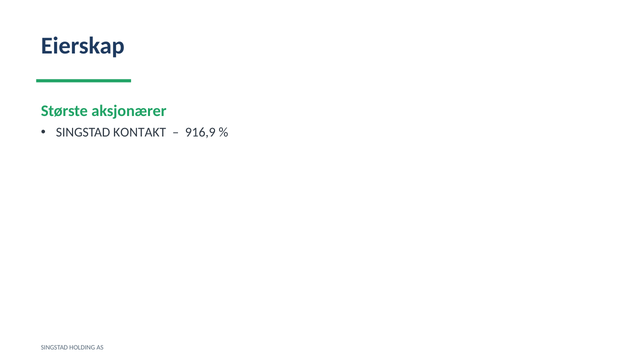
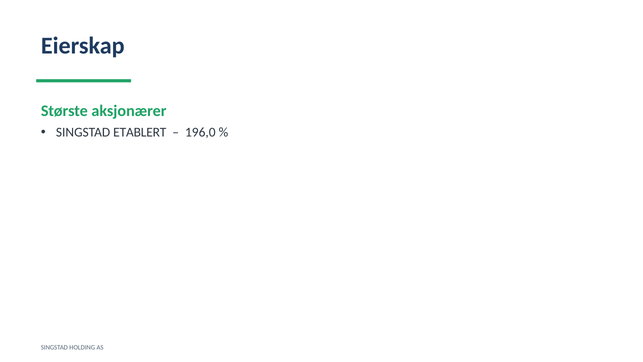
KONTAKT: KONTAKT -> ETABLERT (140, 132)
916,9: 916,9 -> 196,0 (200, 132)
